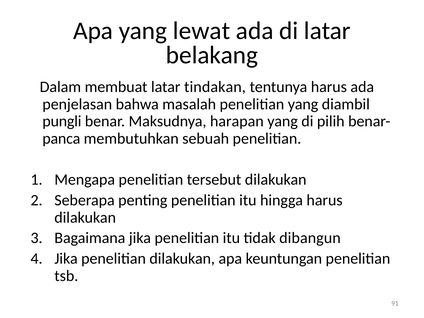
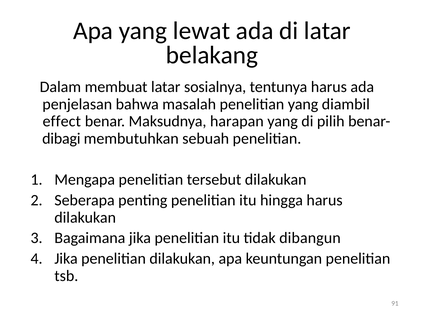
tindakan: tindakan -> sosialnya (215, 87)
pungli: pungli -> effect (62, 121)
panca: panca -> dibagi (61, 139)
